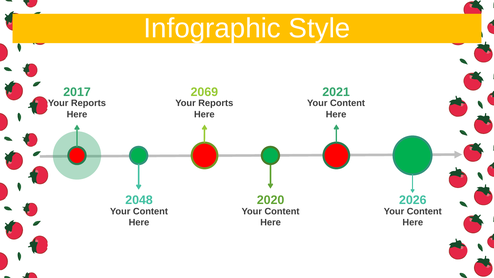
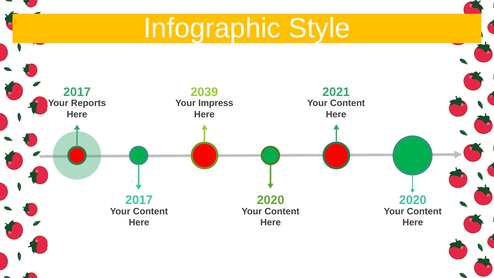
2069: 2069 -> 2039 (204, 92)
Reports: Reports -> Impress (216, 103)
2048: 2048 -> 2017 (139, 200)
2026: 2026 -> 2020 (413, 200)
